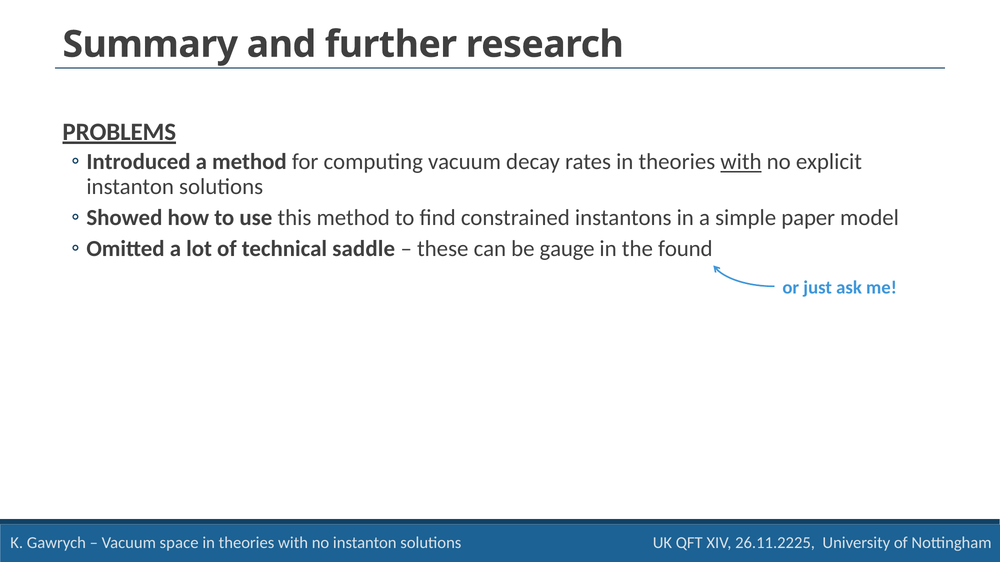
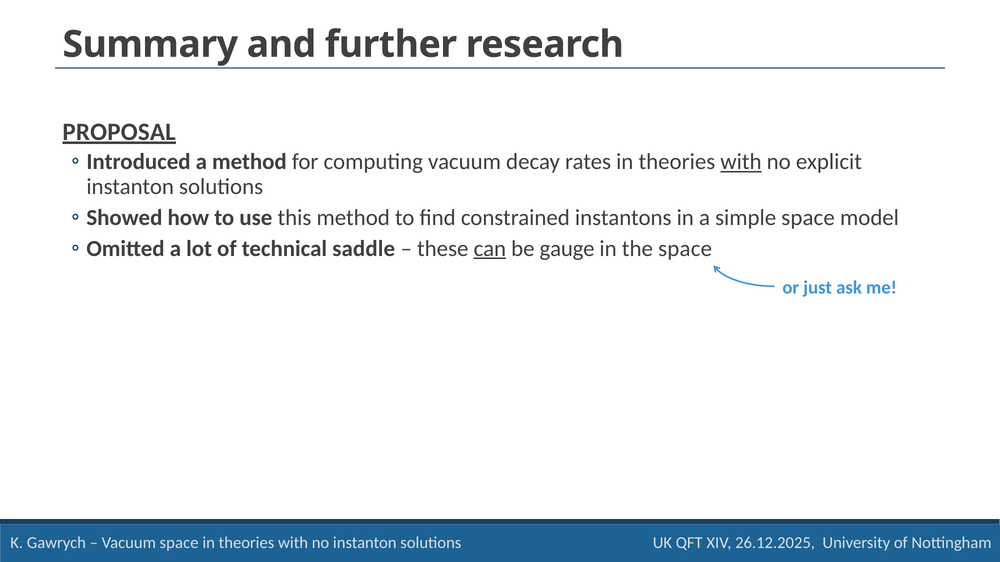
PROBLEMS: PROBLEMS -> PROPOSAL (119, 132)
simple paper: paper -> space (808, 218)
can underline: none -> present (490, 249)
the found: found -> space (685, 249)
26.11.2225: 26.11.2225 -> 26.12.2025 (775, 543)
